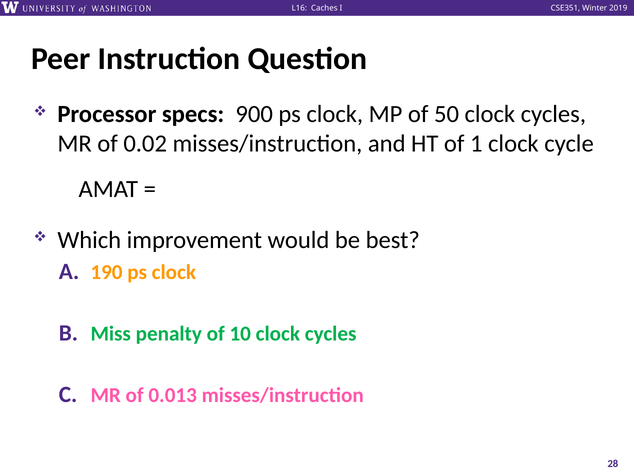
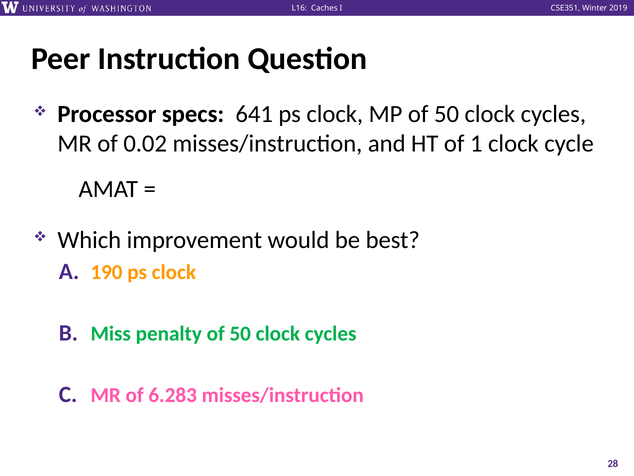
900: 900 -> 641 (254, 114)
penalty of 10: 10 -> 50 (240, 334)
0.013: 0.013 -> 6.283 (173, 395)
